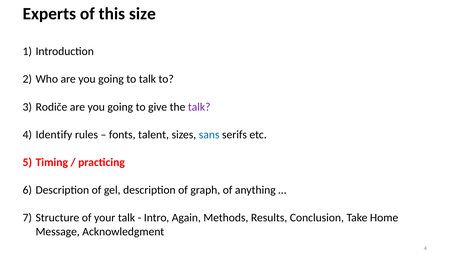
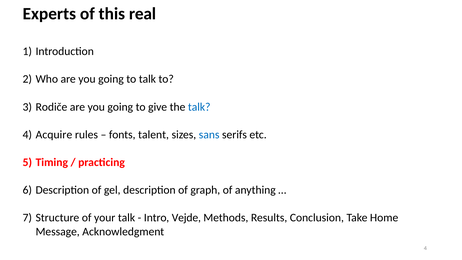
size: size -> real (143, 14)
talk colour: purple -> blue (199, 107)
Identify: Identify -> Acquire (54, 135)
Again: Again -> Vejde (186, 218)
